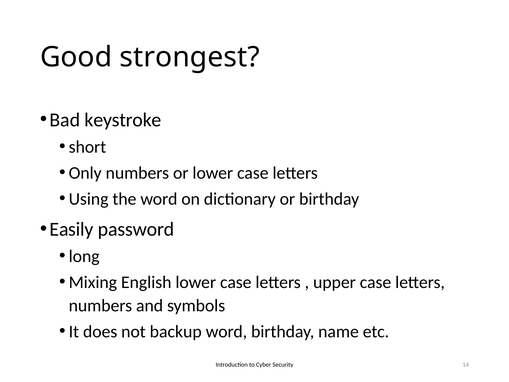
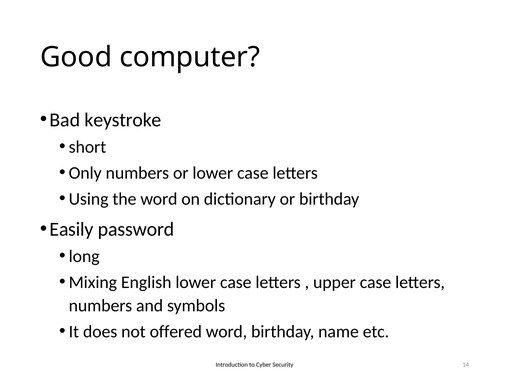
strongest: strongest -> computer (190, 57)
backup: backup -> offered (176, 331)
